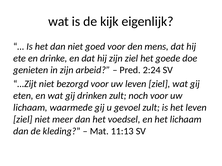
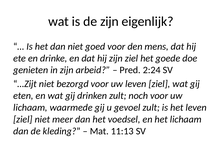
de kijk: kijk -> zijn (109, 21)
